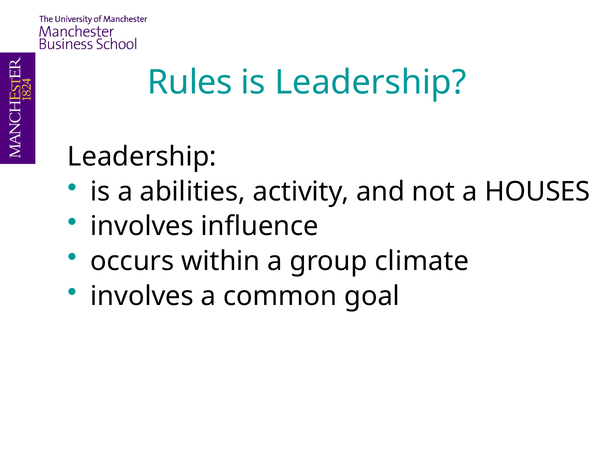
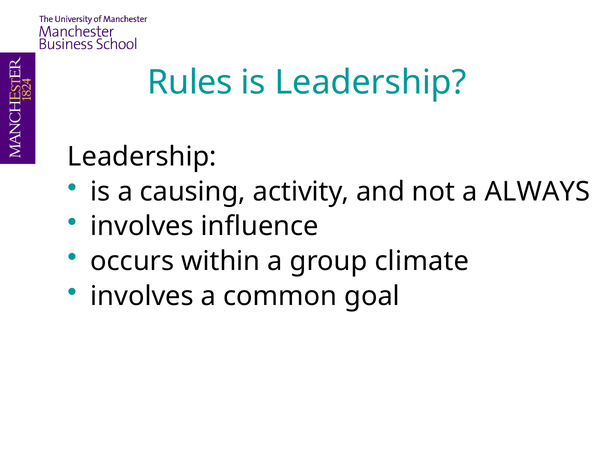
abilities: abilities -> causing (193, 191)
HOUSES: HOUSES -> ALWAYS (537, 191)
